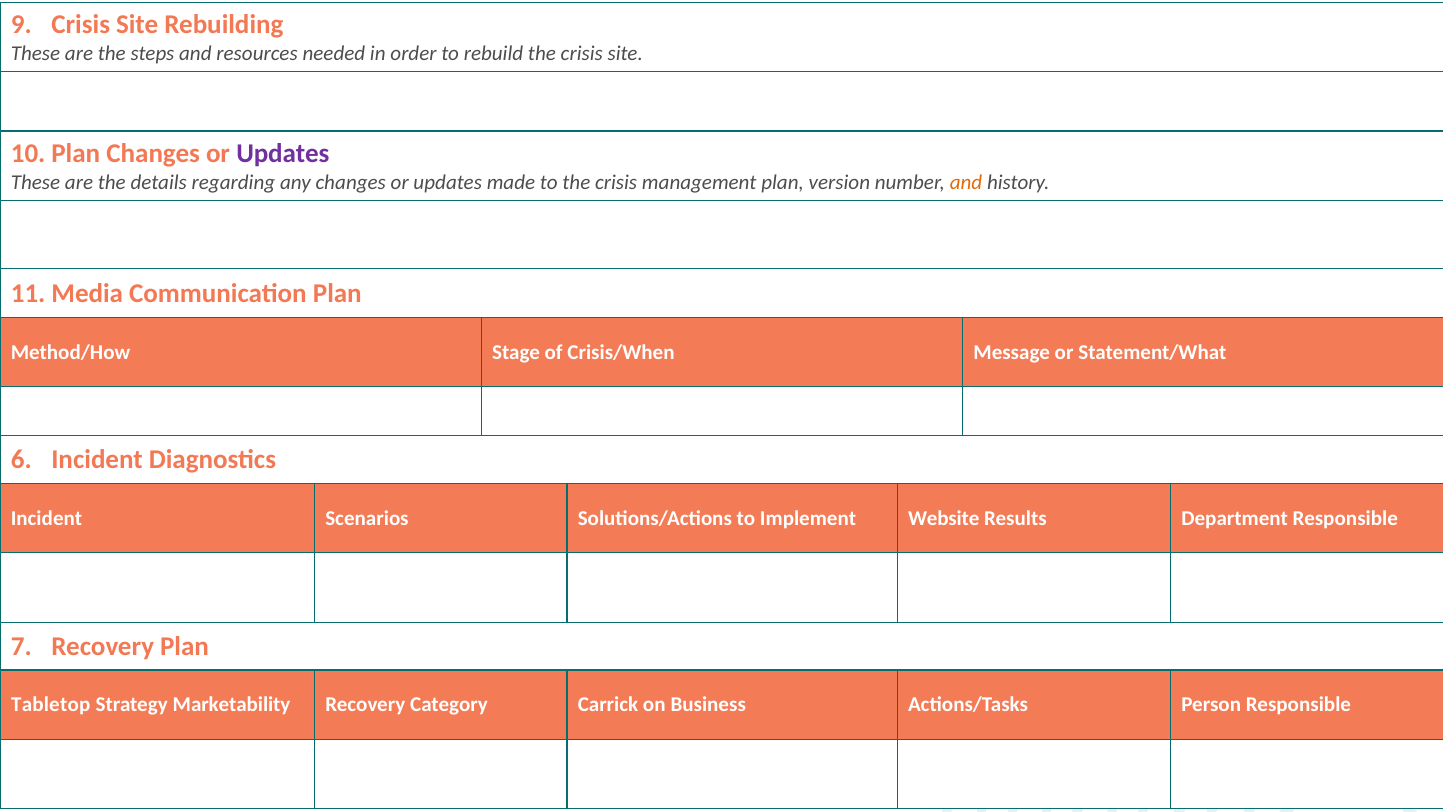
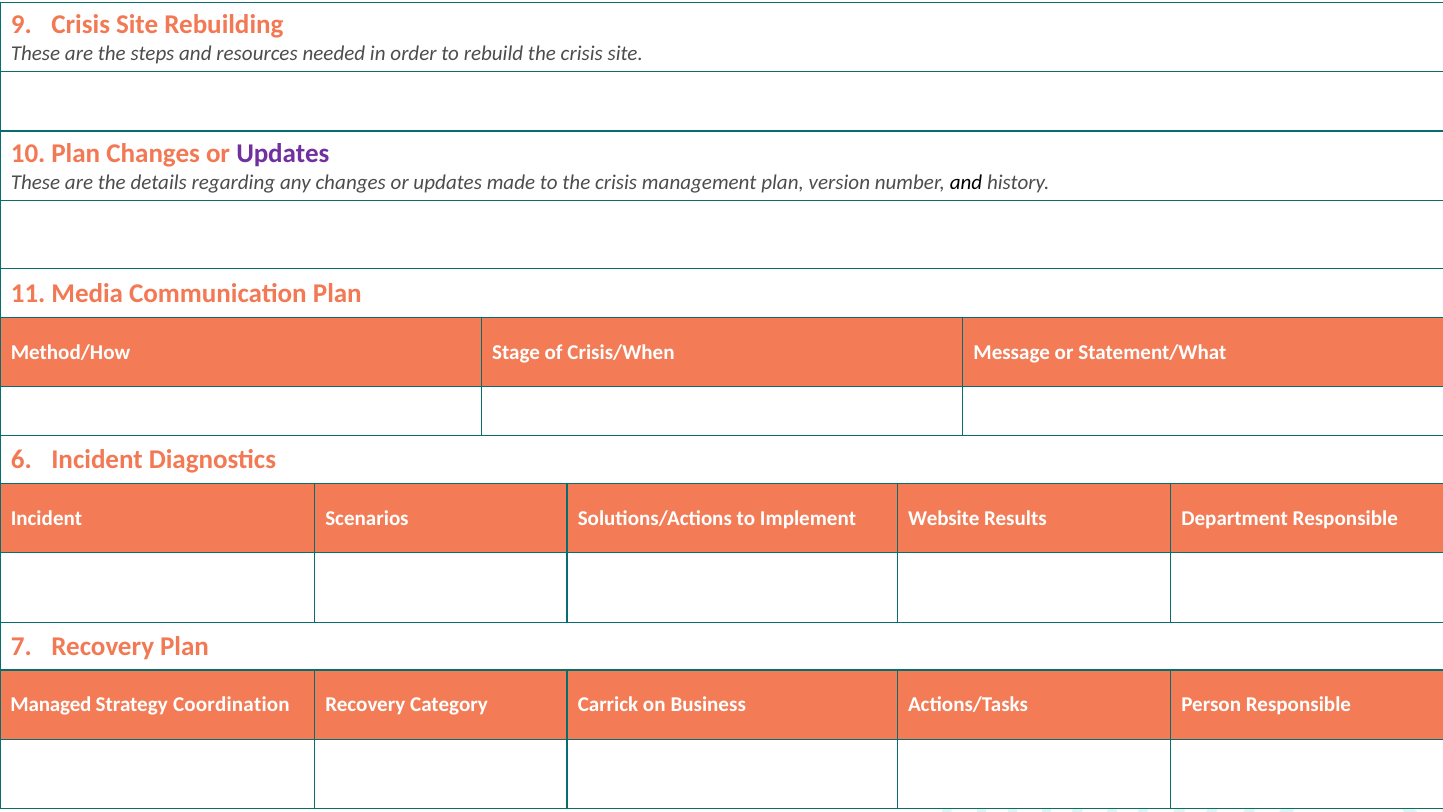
and colour: orange -> black (966, 182)
Tabletop: Tabletop -> Managed (51, 705)
Marketability: Marketability -> Coordination (231, 705)
